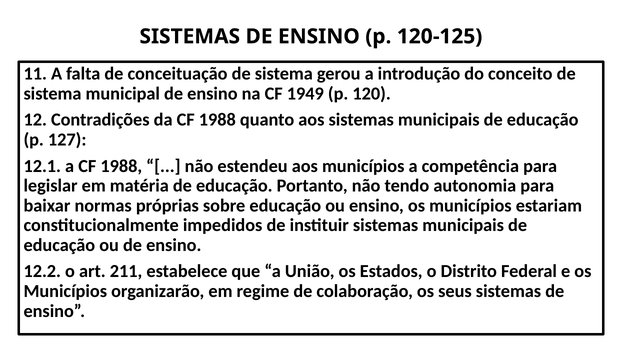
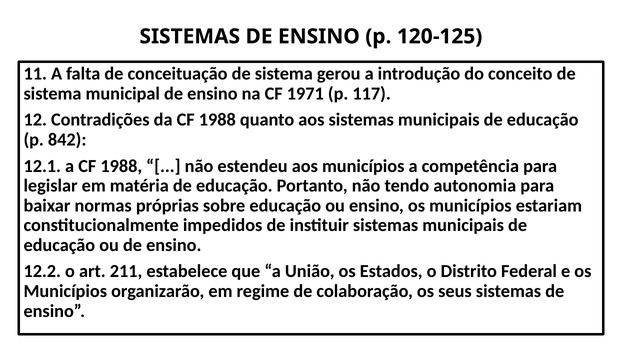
1949: 1949 -> 1971 (305, 94)
120: 120 -> 117 (372, 94)
127: 127 -> 842 (67, 140)
